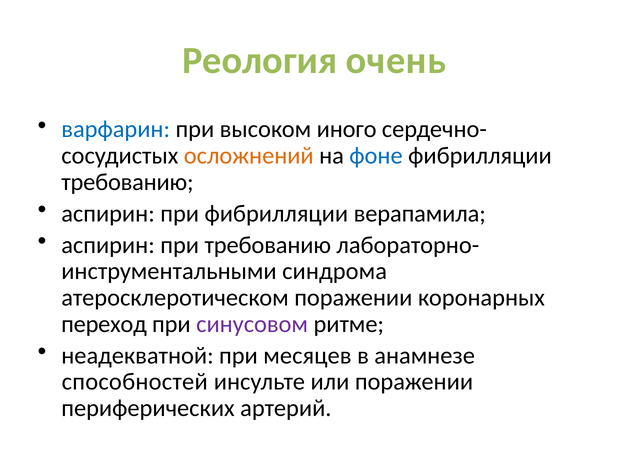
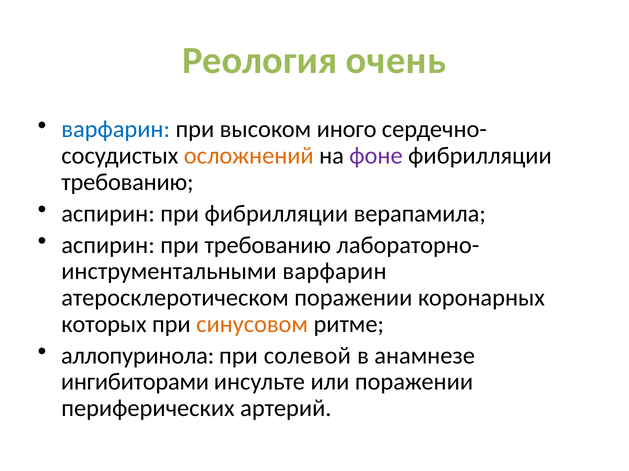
фоне colour: blue -> purple (376, 156)
синдрома: синдрома -> варфарин (335, 272)
переход: переход -> которых (104, 325)
синусовом colour: purple -> orange (252, 325)
неадекватной: неадекватной -> аллопуринола (138, 356)
месяцев: месяцев -> солевой (307, 356)
способностей: способностей -> ингибиторами (135, 383)
